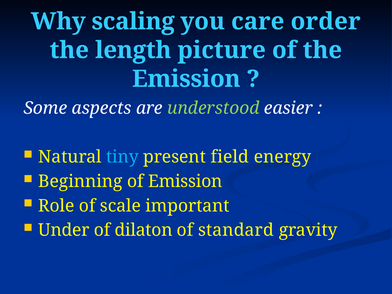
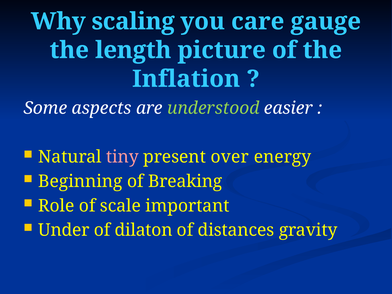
order: order -> gauge (326, 21)
Emission: Emission -> Inflation (186, 79)
tiny colour: light blue -> pink (122, 157)
field: field -> over (230, 157)
of Emission: Emission -> Breaking (185, 181)
standard: standard -> distances (236, 230)
